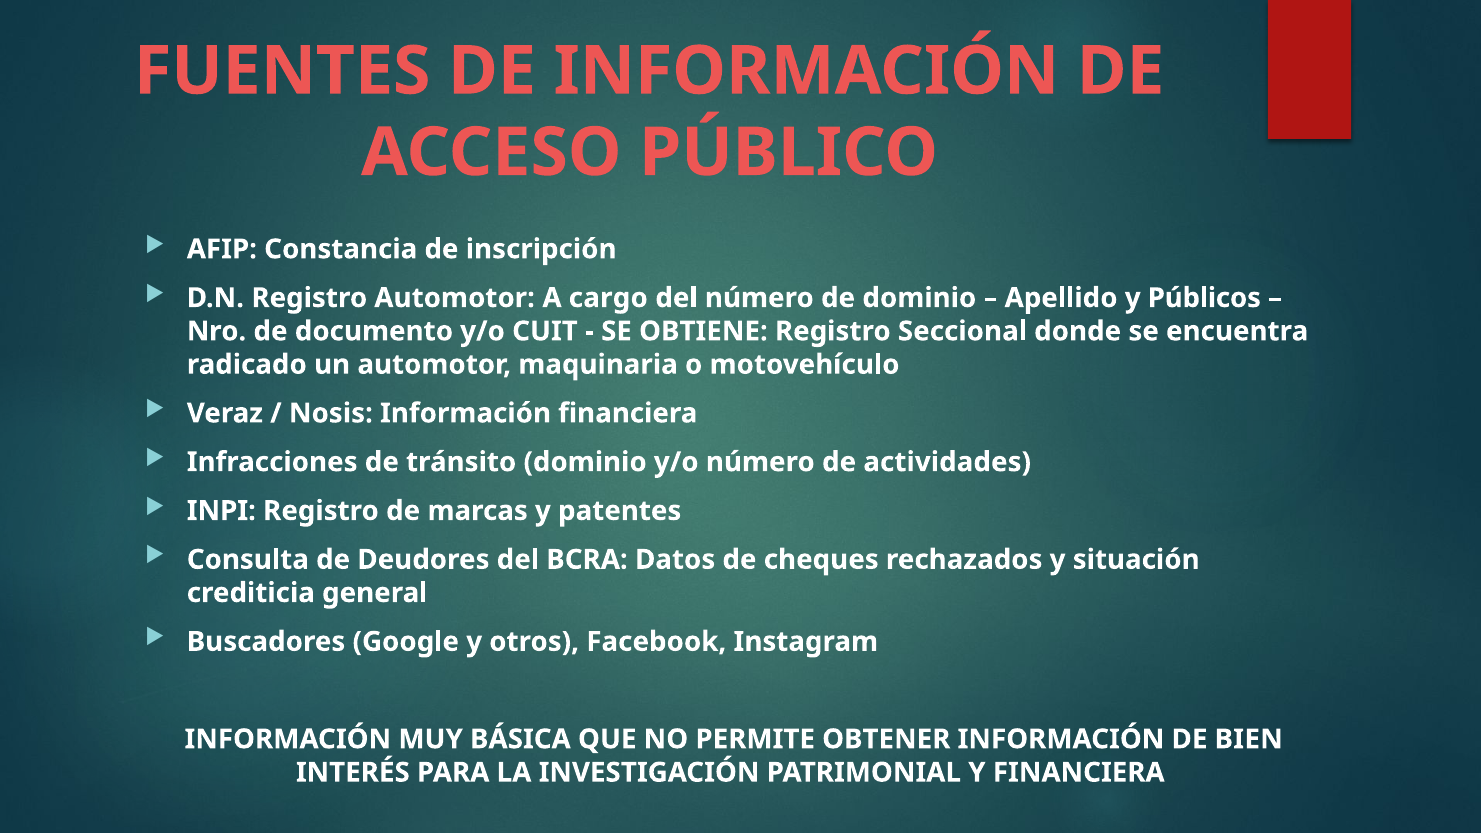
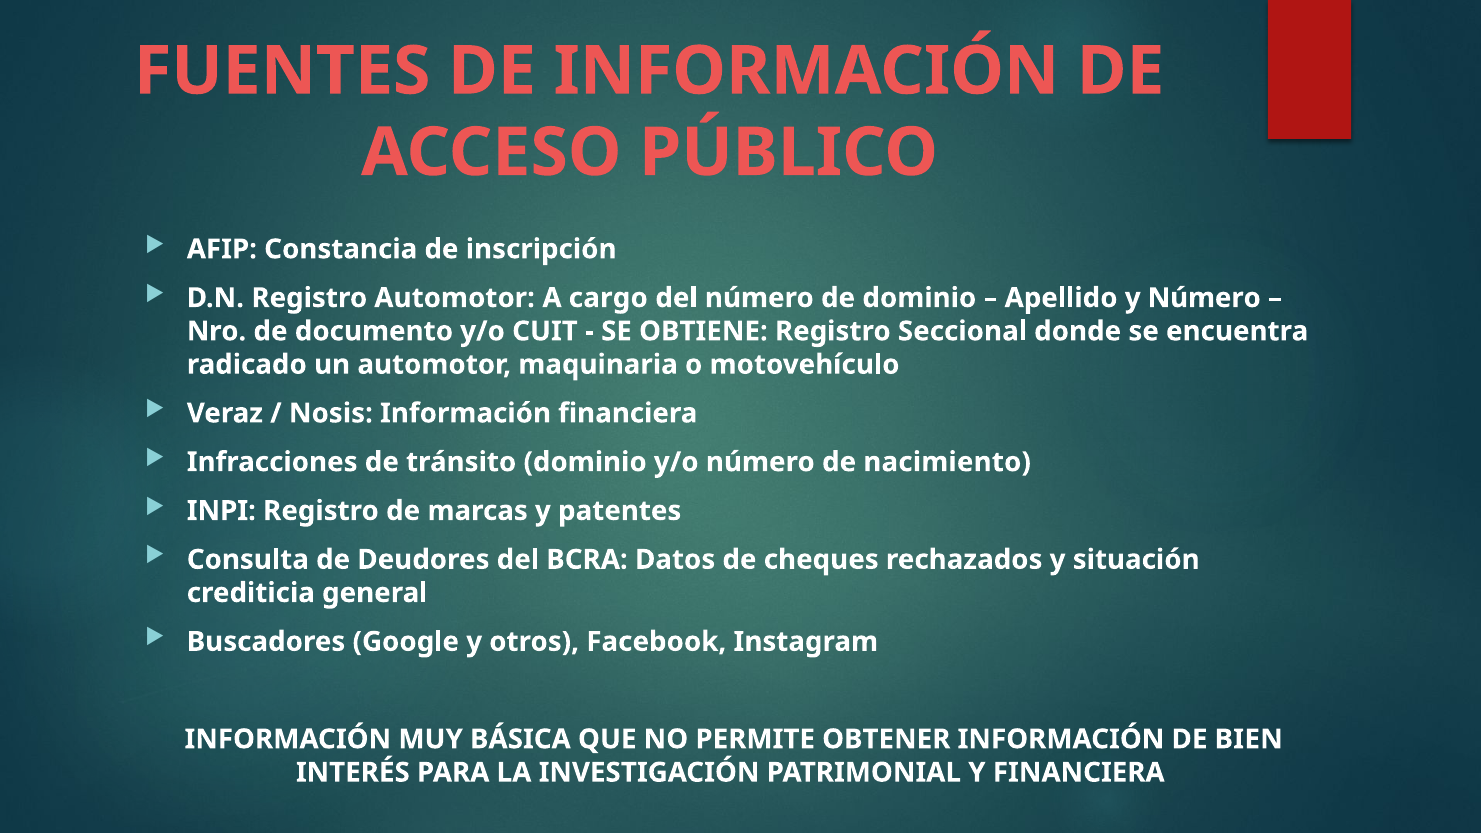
y Públicos: Públicos -> Número (1204, 298)
actividades: actividades -> nacimiento (947, 462)
